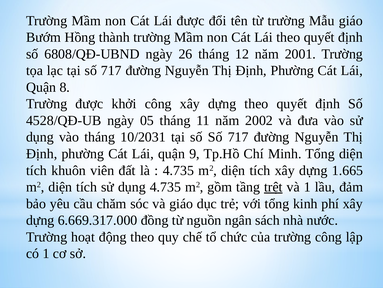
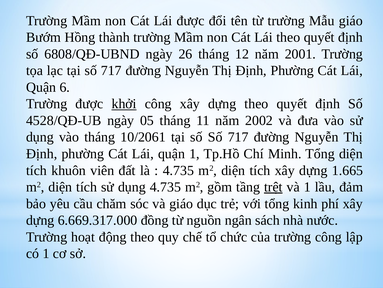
8: 8 -> 6 (65, 87)
khởi underline: none -> present (124, 104)
10/2031: 10/2031 -> 10/2061 (143, 137)
quận 9: 9 -> 1 (194, 153)
